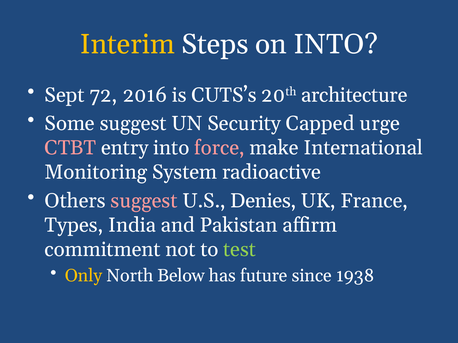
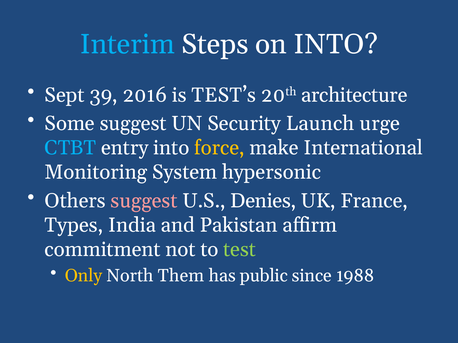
Interim colour: yellow -> light blue (127, 44)
72: 72 -> 39 (104, 95)
CUTS’s: CUTS’s -> TEST’s (224, 95)
Capped: Capped -> Launch (320, 124)
CTBT colour: pink -> light blue (70, 148)
force colour: pink -> yellow (219, 148)
radioactive: radioactive -> hypersonic (272, 172)
Below: Below -> Them (181, 276)
future: future -> public (264, 276)
1938: 1938 -> 1988 (355, 276)
